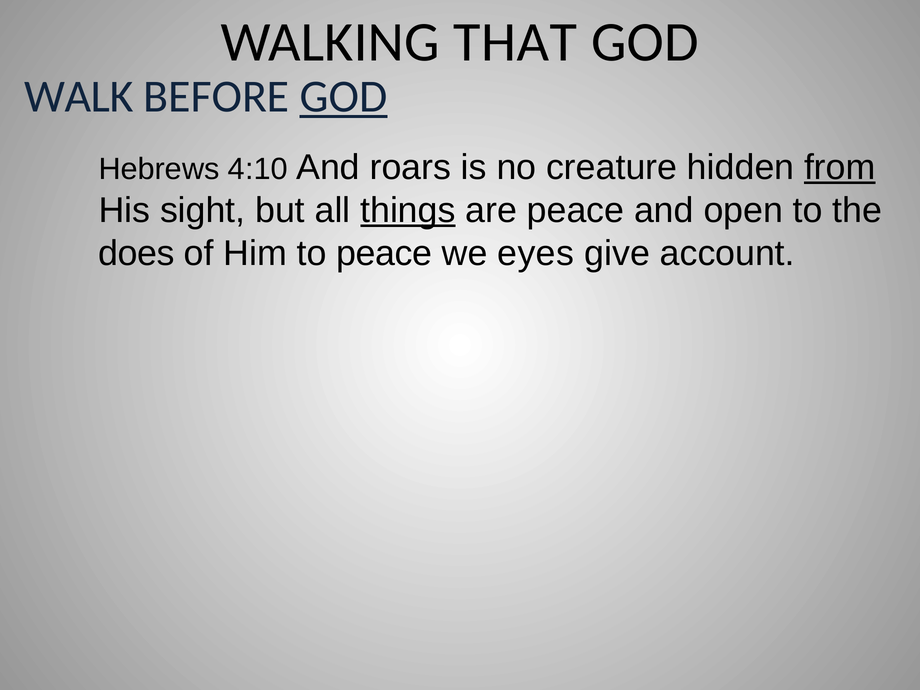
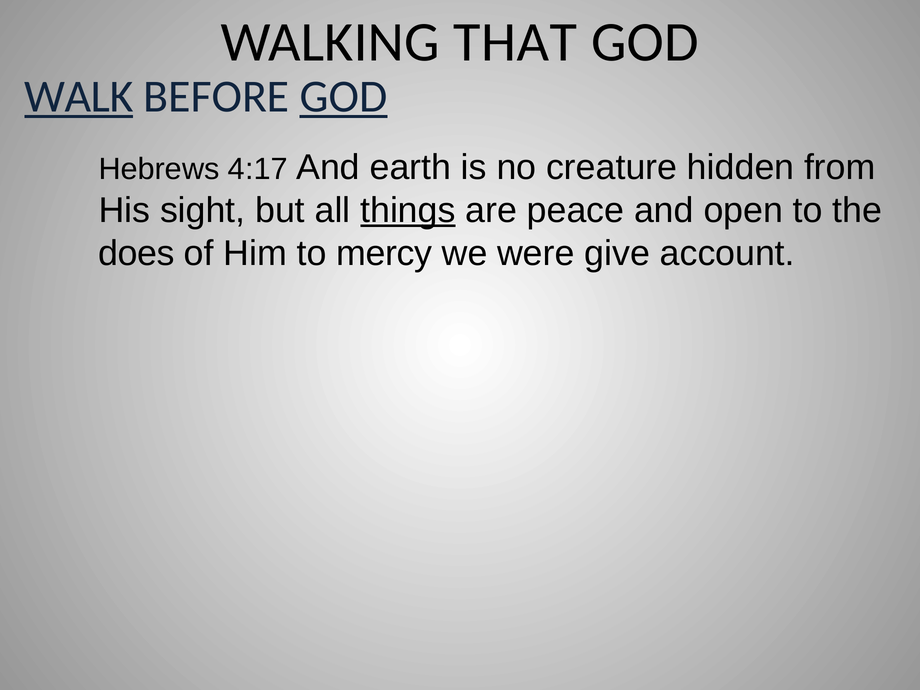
WALK underline: none -> present (79, 97)
4:10: 4:10 -> 4:17 (258, 169)
roars: roars -> earth (410, 167)
from underline: present -> none (840, 167)
to peace: peace -> mercy (384, 253)
eyes: eyes -> were (536, 253)
